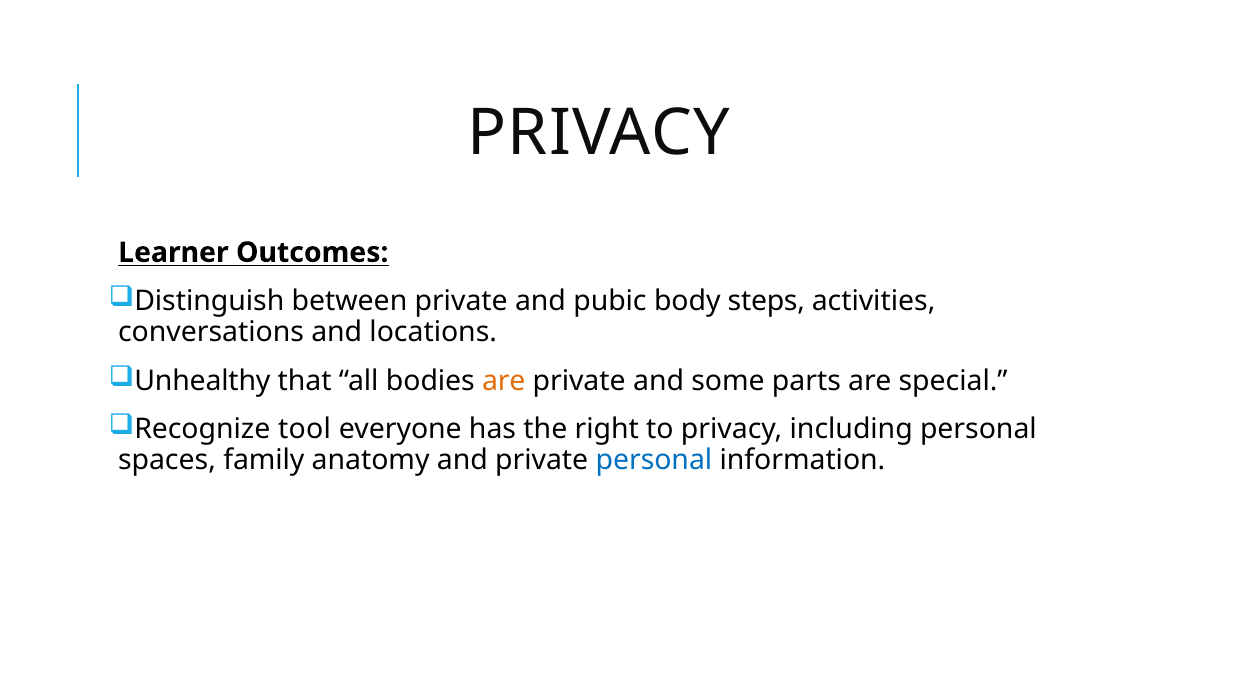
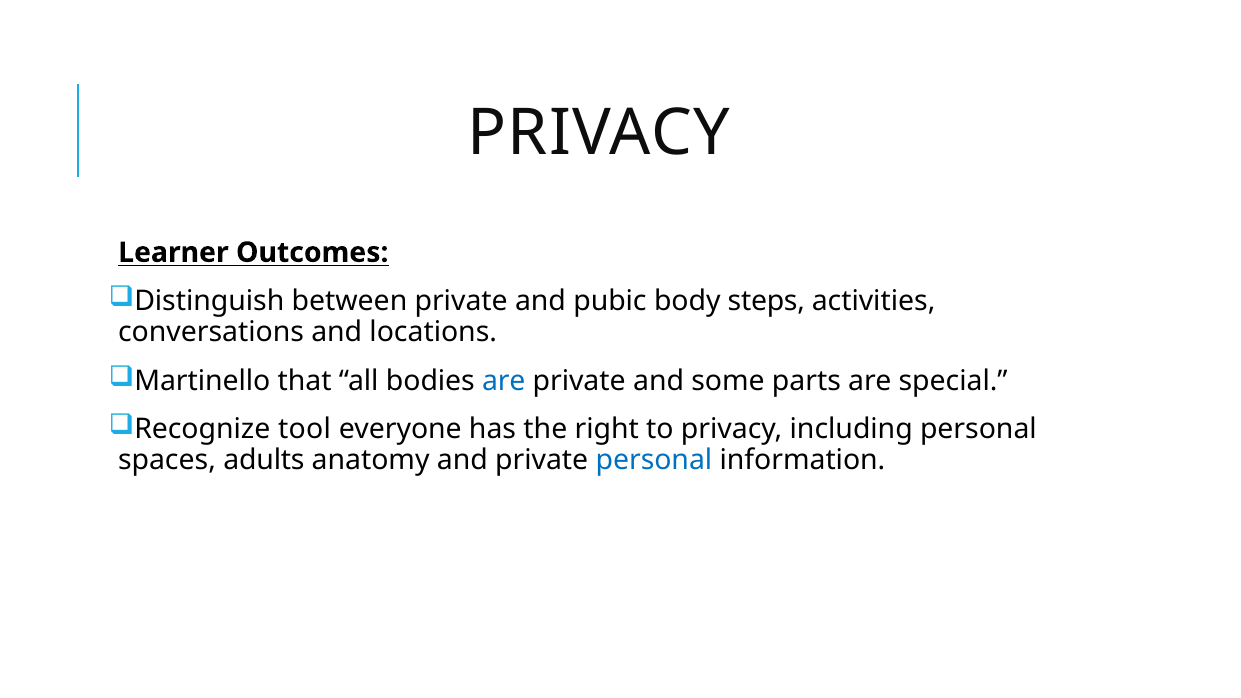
Unhealthy: Unhealthy -> Martinello (202, 381)
are colour: orange -> blue (504, 381)
family: family -> adults (264, 460)
